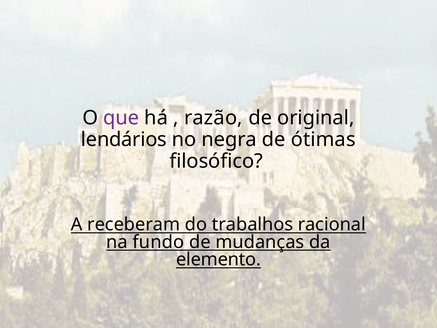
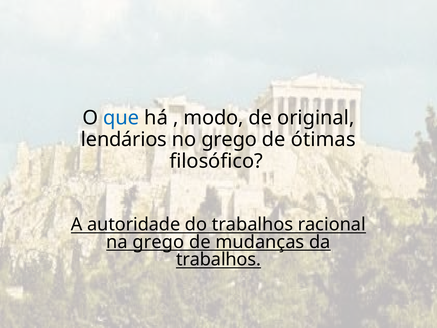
que colour: purple -> blue (121, 118)
razão: razão -> modo (214, 118)
no negra: negra -> grego (229, 140)
receberam: receberam -> autoridade (134, 224)
na fundo: fundo -> grego (158, 242)
elemento: elemento -> trabalhos (219, 259)
